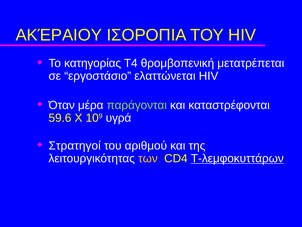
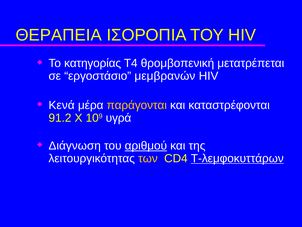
ΑΚΈΡΑΙΟΥ: ΑΚΈΡΑΙΟΥ -> ΘΕΡΑΠΕΙΑ (59, 35)
ελαττώνεται: ελαττώνεται -> μεμβρανών (165, 76)
Όταν: Όταν -> Κενά (62, 105)
παράγονται colour: light green -> yellow (137, 105)
59.6: 59.6 -> 91.2 (60, 118)
Στρατηγοί: Στρατηγοί -> Διάγνωση (75, 145)
αριθμού underline: none -> present (146, 145)
